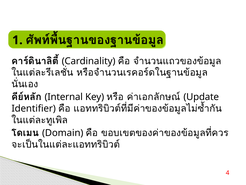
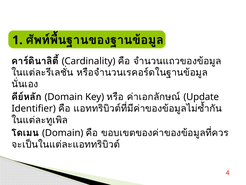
Internal: Internal -> Domain (64, 97)
